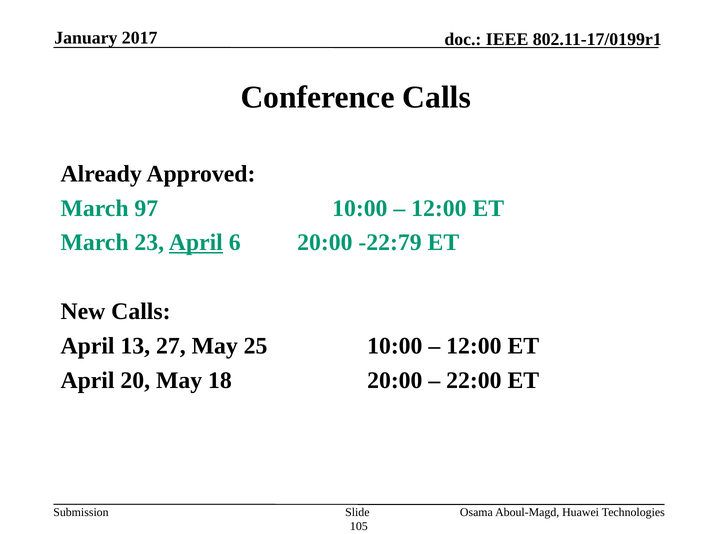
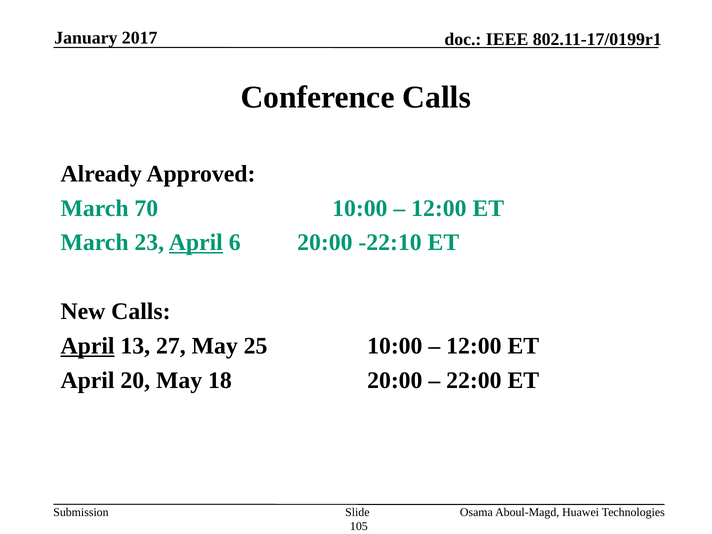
97: 97 -> 70 (146, 208)
-22:79: -22:79 -> -22:10 (390, 243)
April underline: none -> present (88, 346)
